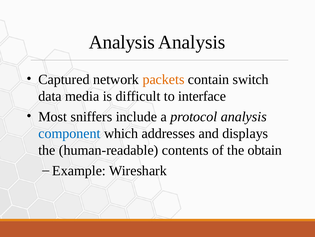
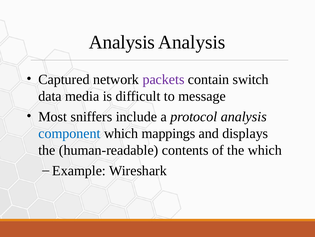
packets colour: orange -> purple (163, 79)
interface: interface -> message (202, 96)
addresses: addresses -> mappings (168, 133)
the obtain: obtain -> which (265, 150)
